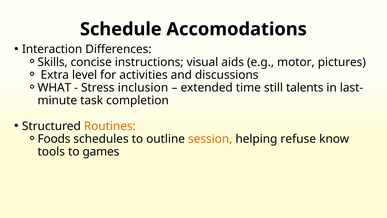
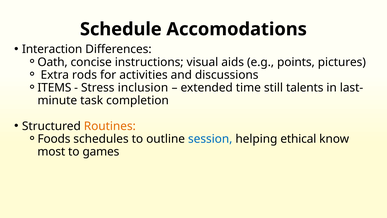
Skills: Skills -> Oath (53, 62)
motor: motor -> points (296, 62)
level: level -> rods (85, 75)
WHAT: WHAT -> ITEMS (54, 88)
session colour: orange -> blue (210, 139)
refuse: refuse -> ethical (298, 139)
tools: tools -> most (51, 152)
